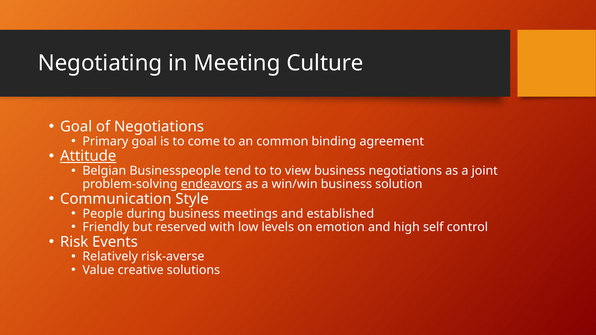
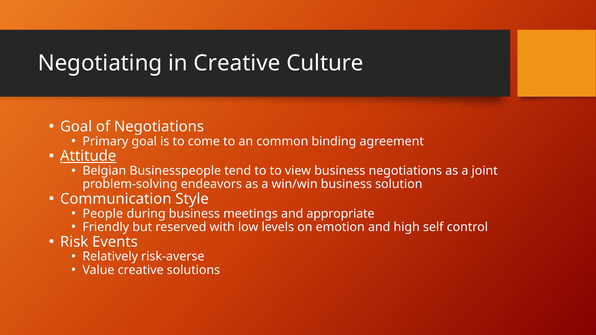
in Meeting: Meeting -> Creative (237, 63)
endeavors underline: present -> none (211, 184)
established: established -> appropriate (340, 214)
